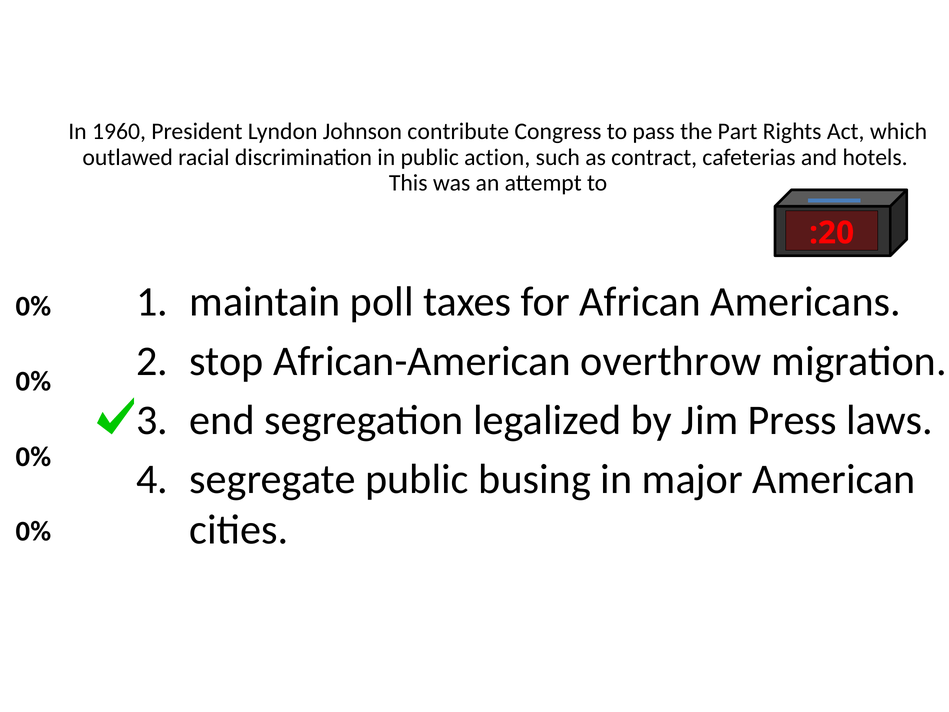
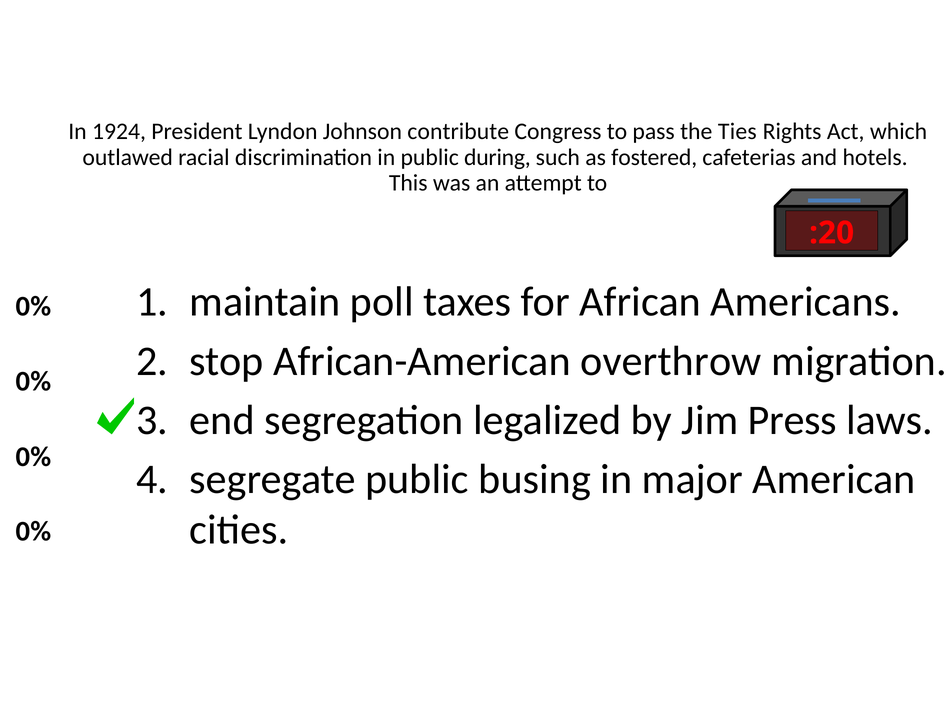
1960: 1960 -> 1924 (119, 132)
Part: Part -> Ties (737, 132)
action: action -> during (497, 157)
contract: contract -> fostered (654, 157)
